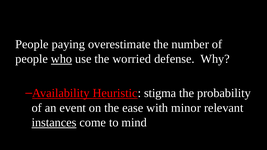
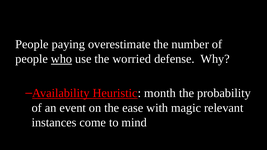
stigma: stigma -> month (160, 93)
minor: minor -> magic (186, 108)
instances underline: present -> none (54, 123)
